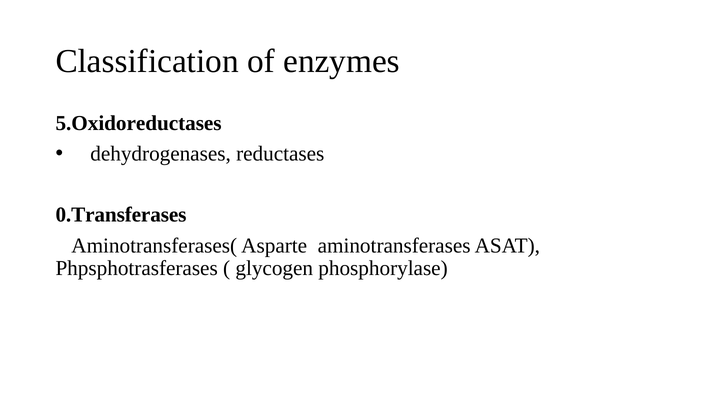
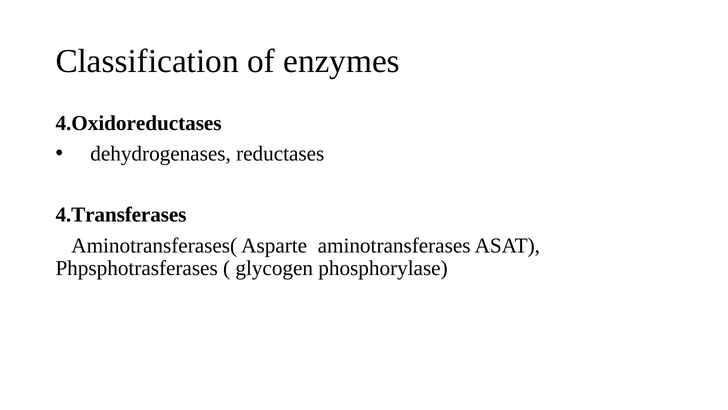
5.Oxidoreductases: 5.Oxidoreductases -> 4.Oxidoreductases (139, 123)
0.Transferases: 0.Transferases -> 4.Transferases (121, 215)
